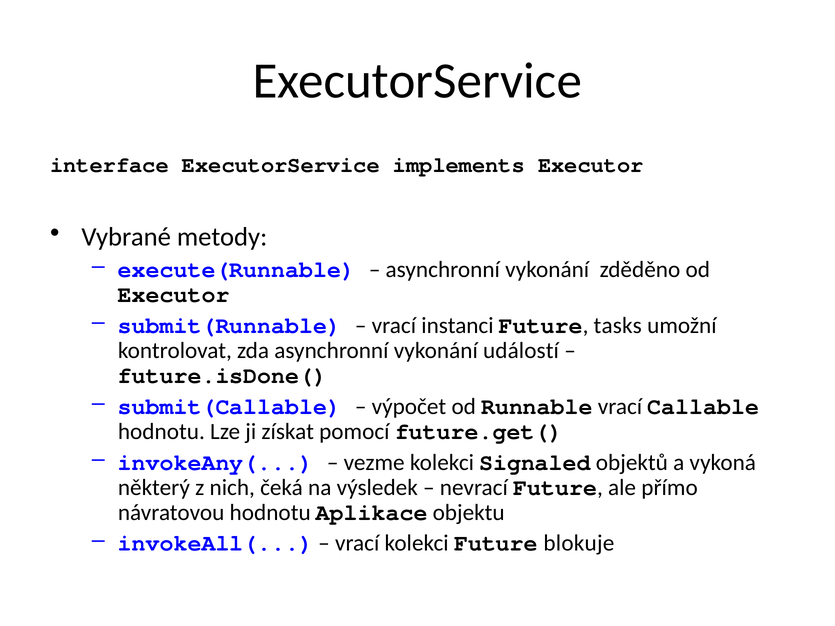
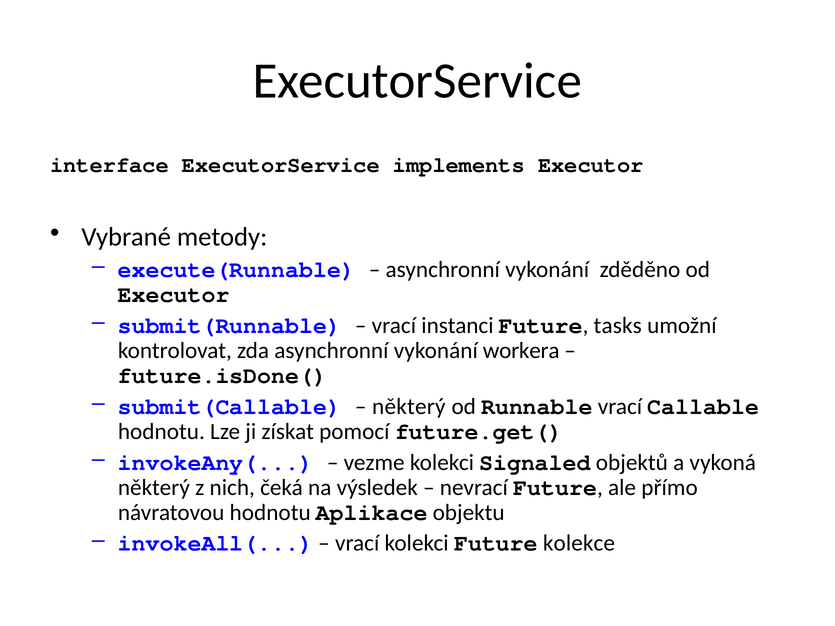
událostí: událostí -> workera (521, 351)
výpočet: výpočet -> některý (409, 407)
blokuje: blokuje -> kolekce (579, 544)
